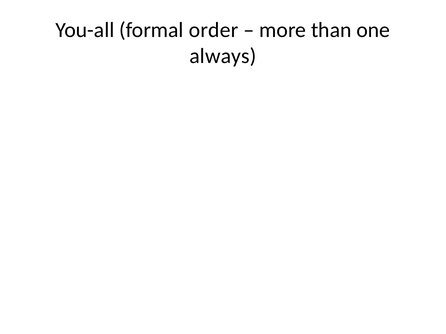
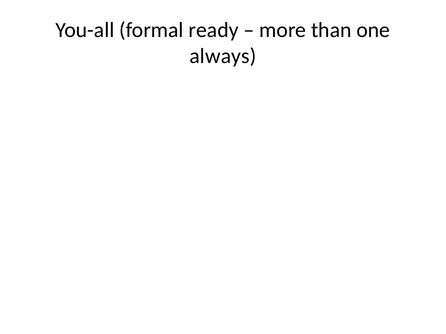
order: order -> ready (214, 30)
